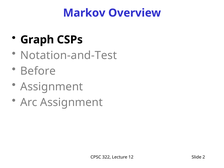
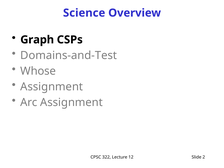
Markov: Markov -> Science (84, 13)
Notation-and-Test: Notation-and-Test -> Domains-and-Test (69, 55)
Before: Before -> Whose (38, 71)
